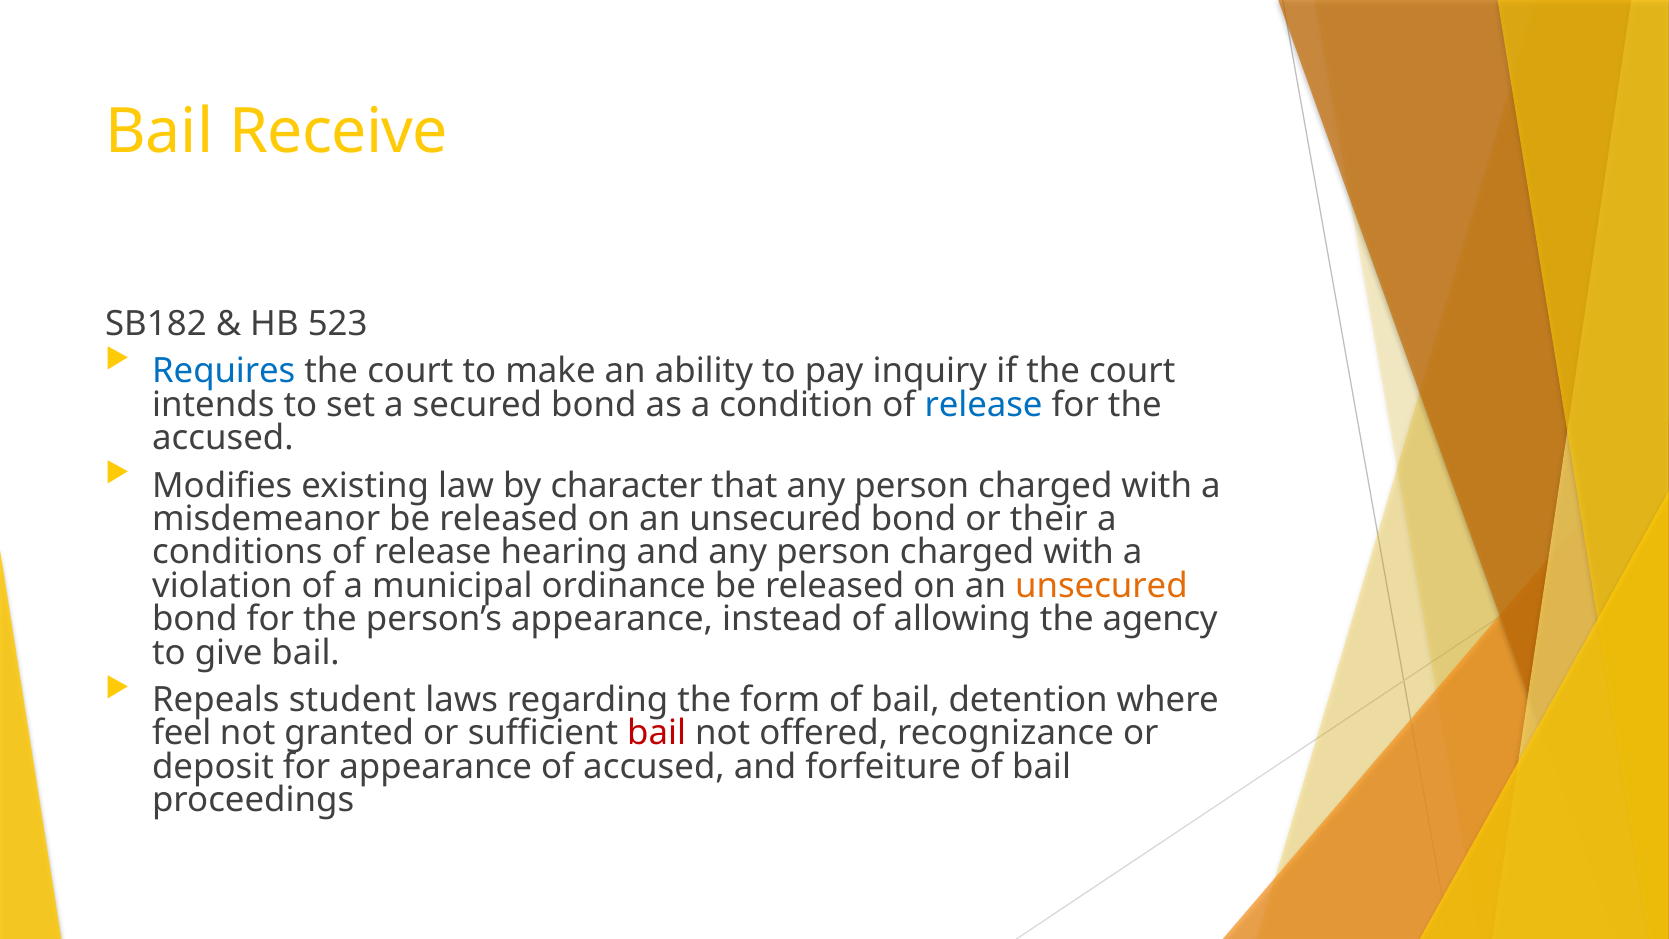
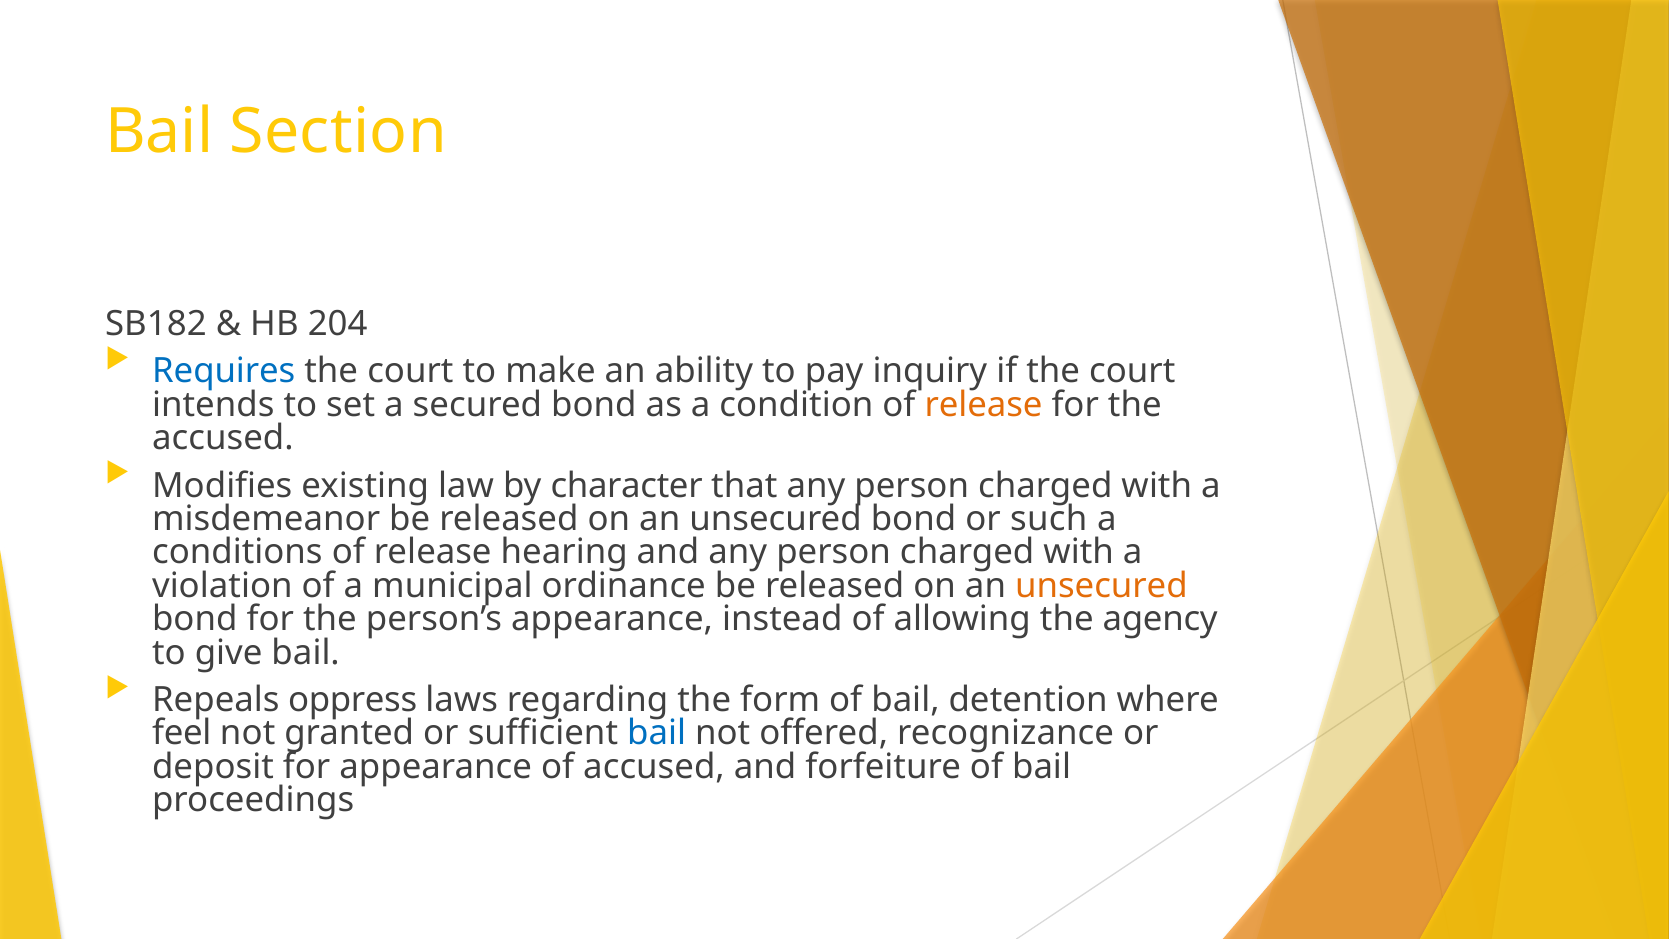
Receive: Receive -> Section (338, 132)
523: 523 -> 204 (338, 324)
release colour: blue -> orange (984, 405)
their: their -> such (1049, 519)
student: student -> oppress (353, 700)
bail colour: red -> blue (657, 733)
